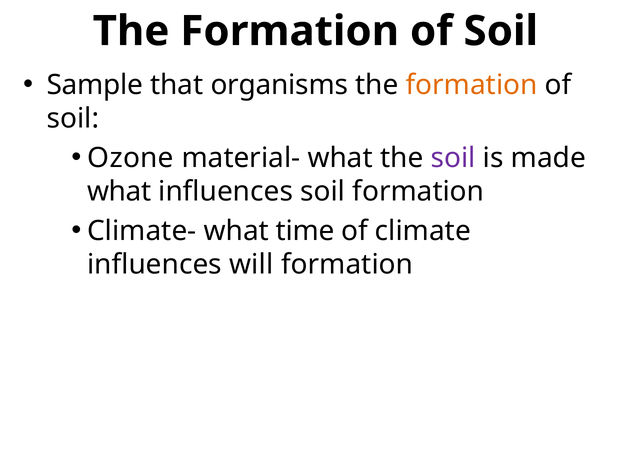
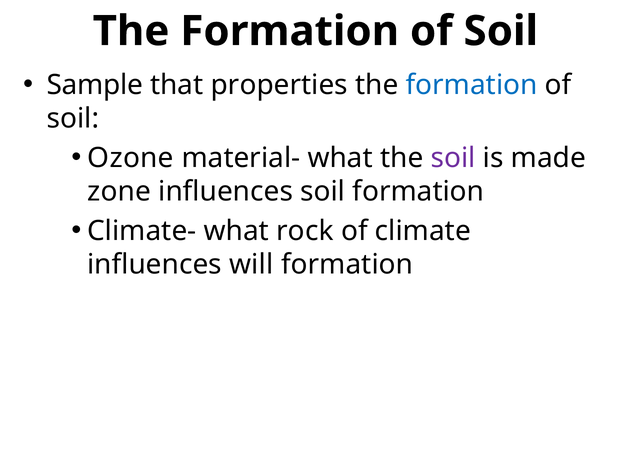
that organisms: organisms -> properties (279, 85)
formation colour: orange -> blue (472, 85)
what: what -> zone (119, 192)
time: time -> rock (305, 231)
